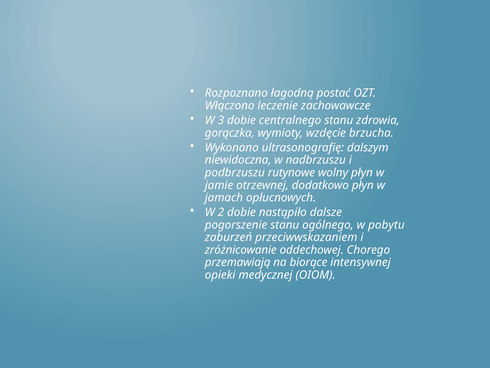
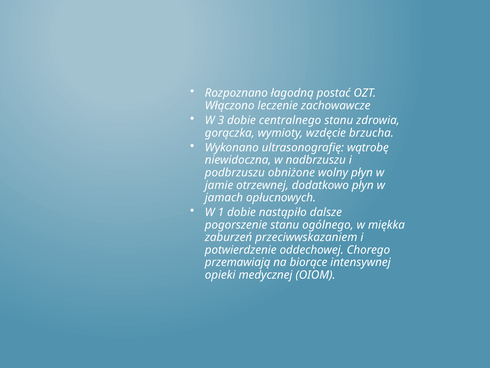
dalszym: dalszym -> wątrobę (368, 147)
rutynowe: rutynowe -> obniżone (291, 172)
2: 2 -> 1 (221, 212)
pobytu: pobytu -> miękka (386, 225)
zróżnicowanie: zróżnicowanie -> potwierdzenie (241, 250)
